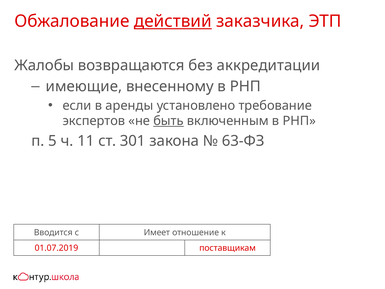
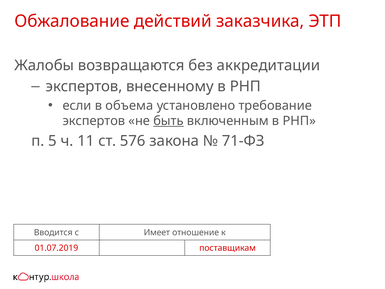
действий underline: present -> none (173, 21)
имеющие: имеющие -> экспертов (84, 86)
аренды: аренды -> объема (129, 105)
301: 301 -> 576 (133, 141)
63-ФЗ: 63-ФЗ -> 71-ФЗ (243, 141)
